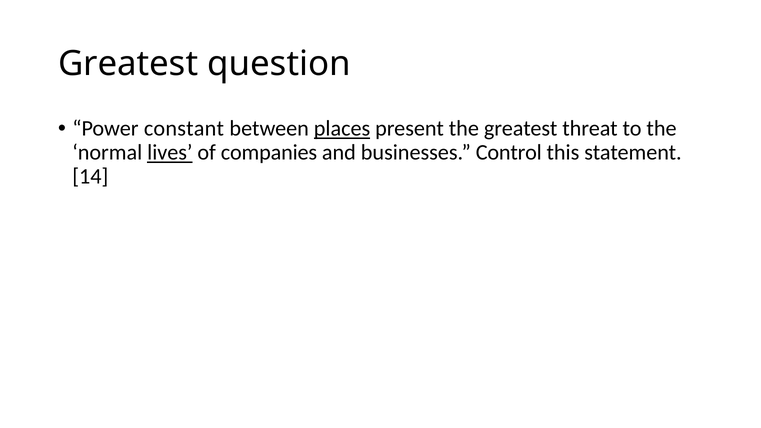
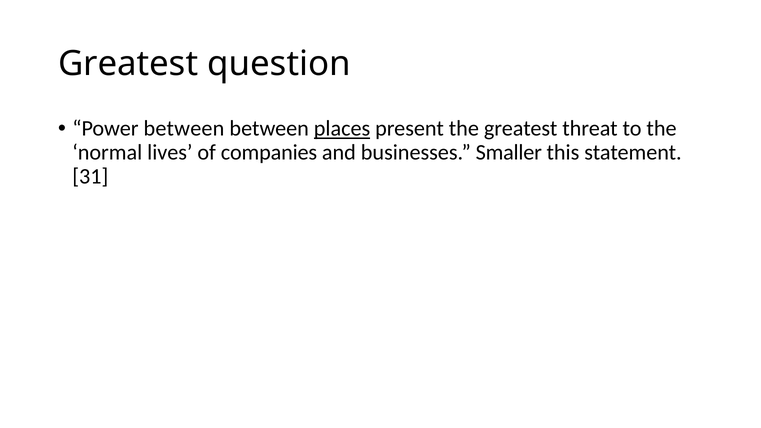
Power constant: constant -> between (184, 129)
lives underline: present -> none (170, 153)
Control: Control -> Smaller (509, 153)
14: 14 -> 31 (90, 177)
